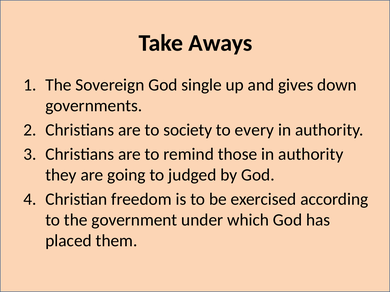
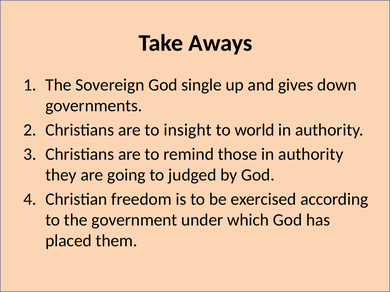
society: society -> insight (188, 130)
every: every -> world (254, 130)
